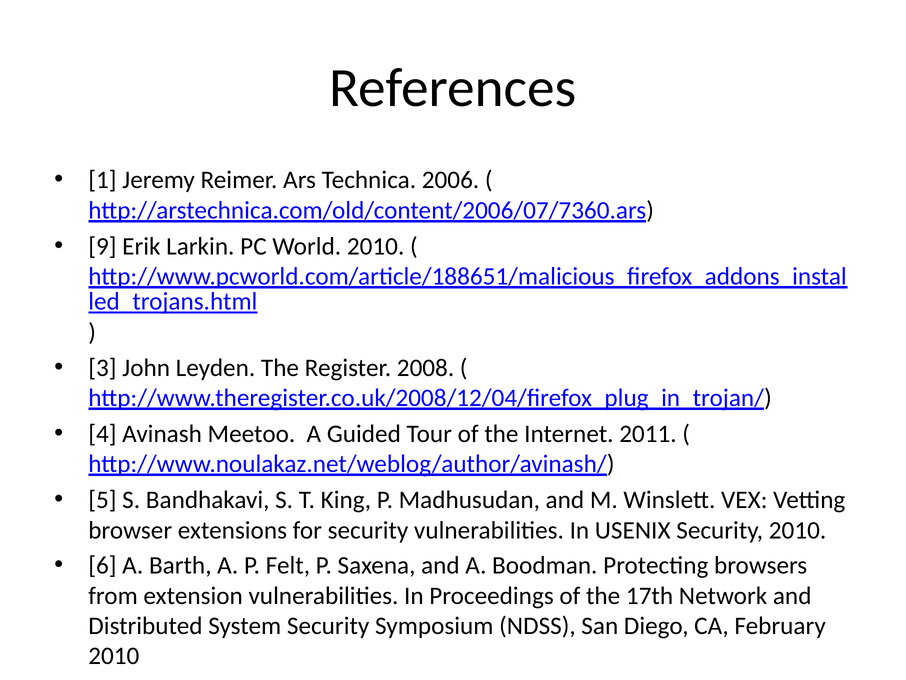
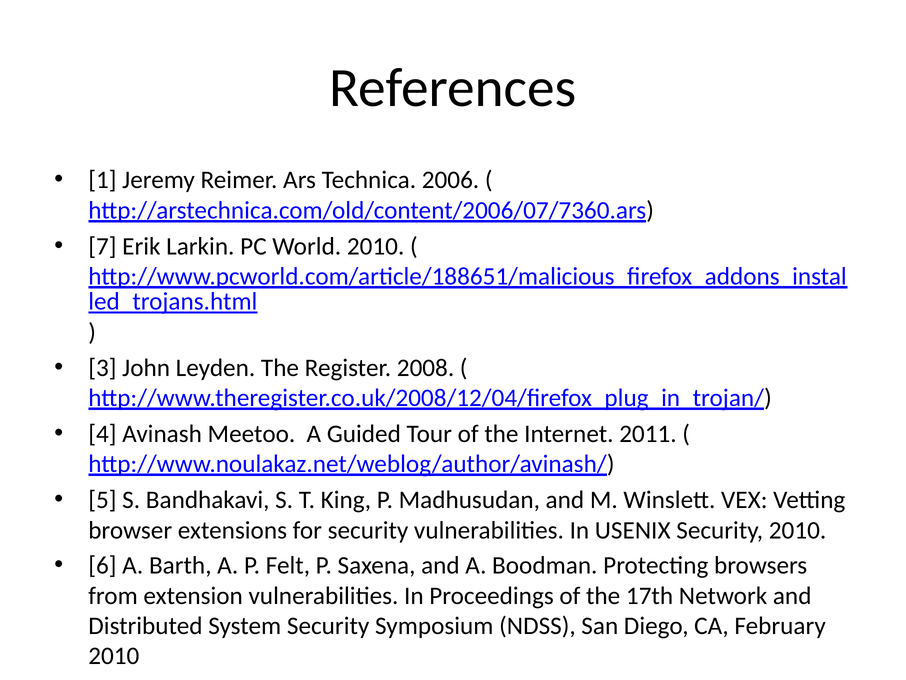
9: 9 -> 7 (102, 246)
